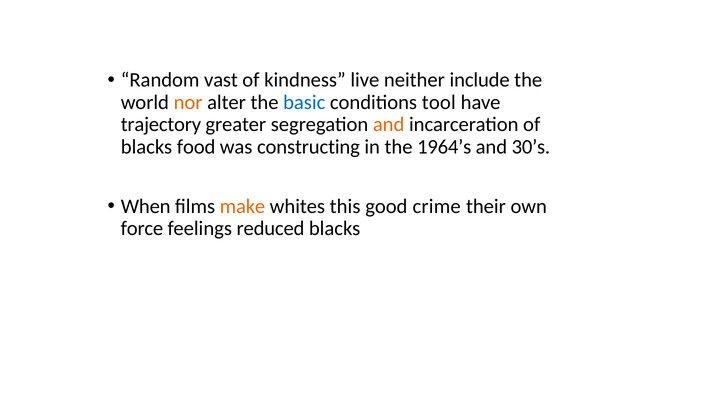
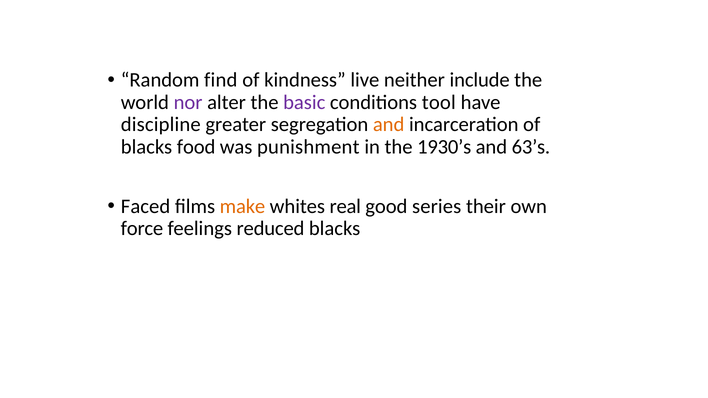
vast: vast -> find (221, 80)
nor colour: orange -> purple (188, 102)
basic colour: blue -> purple (304, 102)
trajectory: trajectory -> discipline (161, 125)
constructing: constructing -> punishment (308, 147)
1964’s: 1964’s -> 1930’s (444, 147)
30’s: 30’s -> 63’s (531, 147)
When: When -> Faced (146, 206)
this: this -> real (345, 206)
crime: crime -> series (437, 206)
